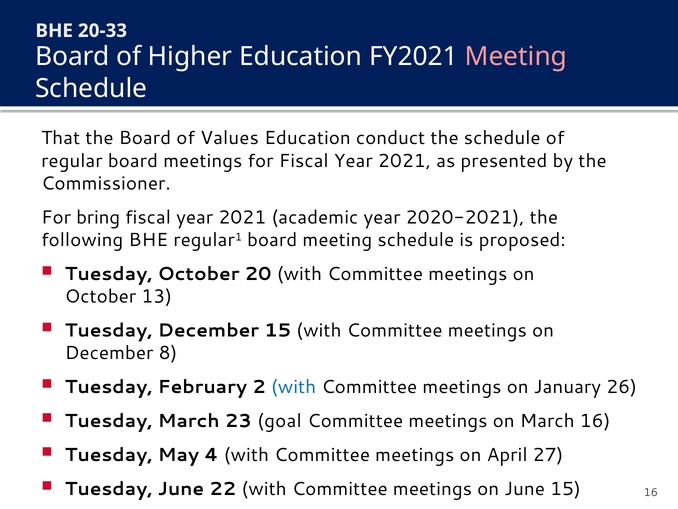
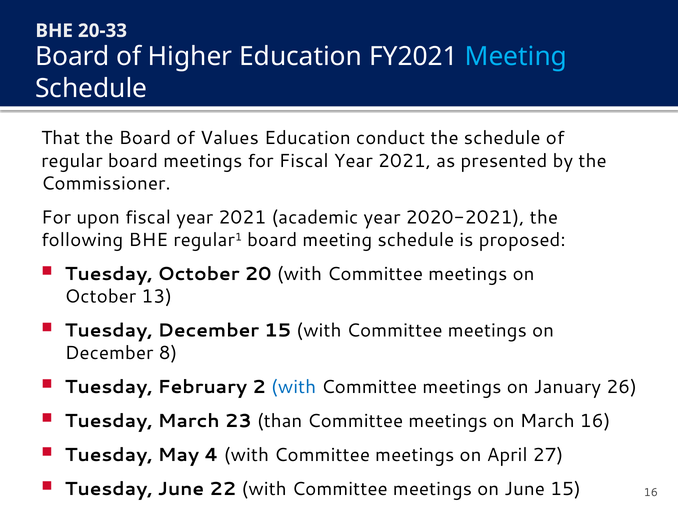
Meeting colour: pink -> light blue (516, 57)
bring: bring -> upon (98, 217)
goal: goal -> than (280, 421)
